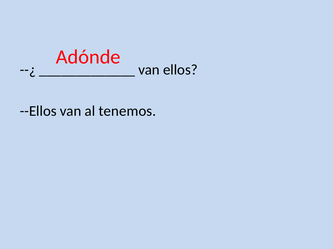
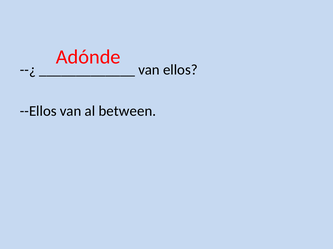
tenemos: tenemos -> between (127, 111)
